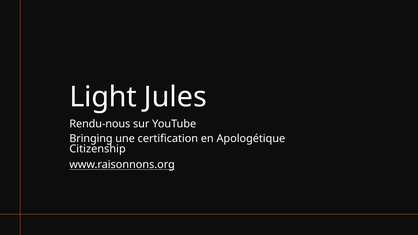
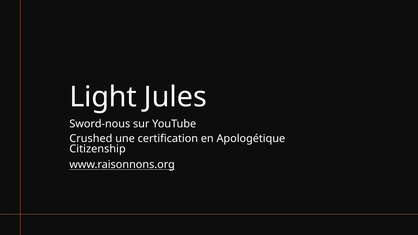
Rendu-nous: Rendu-nous -> Sword-nous (100, 124)
Bringing: Bringing -> Crushed (91, 138)
